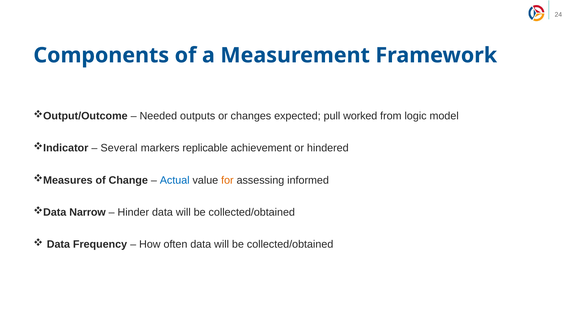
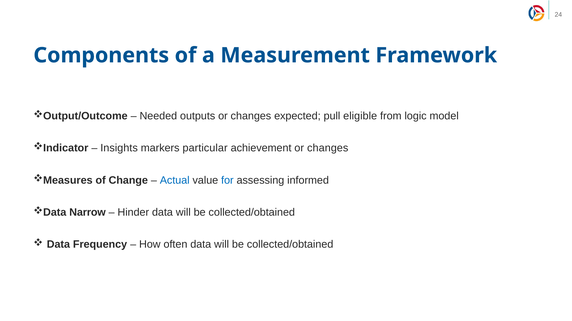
worked: worked -> eligible (360, 116)
Several: Several -> Insights (119, 148)
replicable: replicable -> particular (205, 148)
achievement or hindered: hindered -> changes (328, 148)
for colour: orange -> blue (227, 181)
